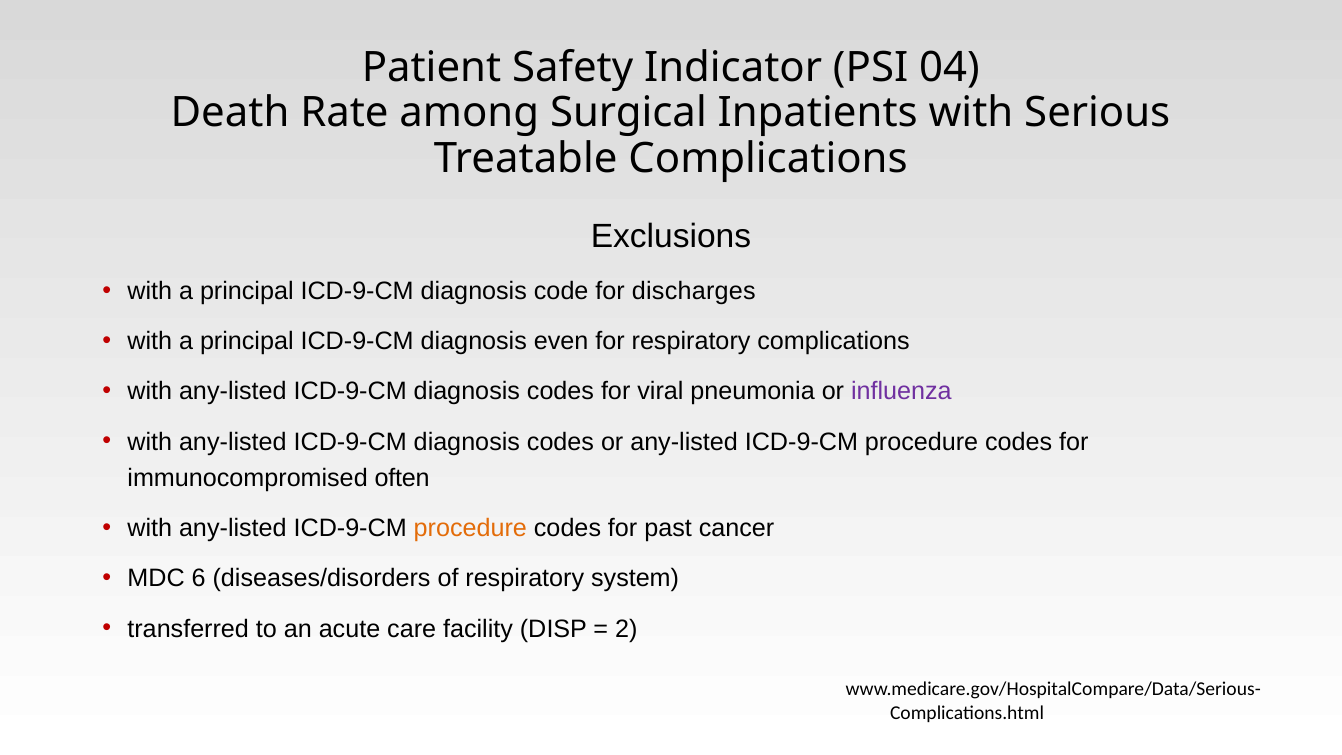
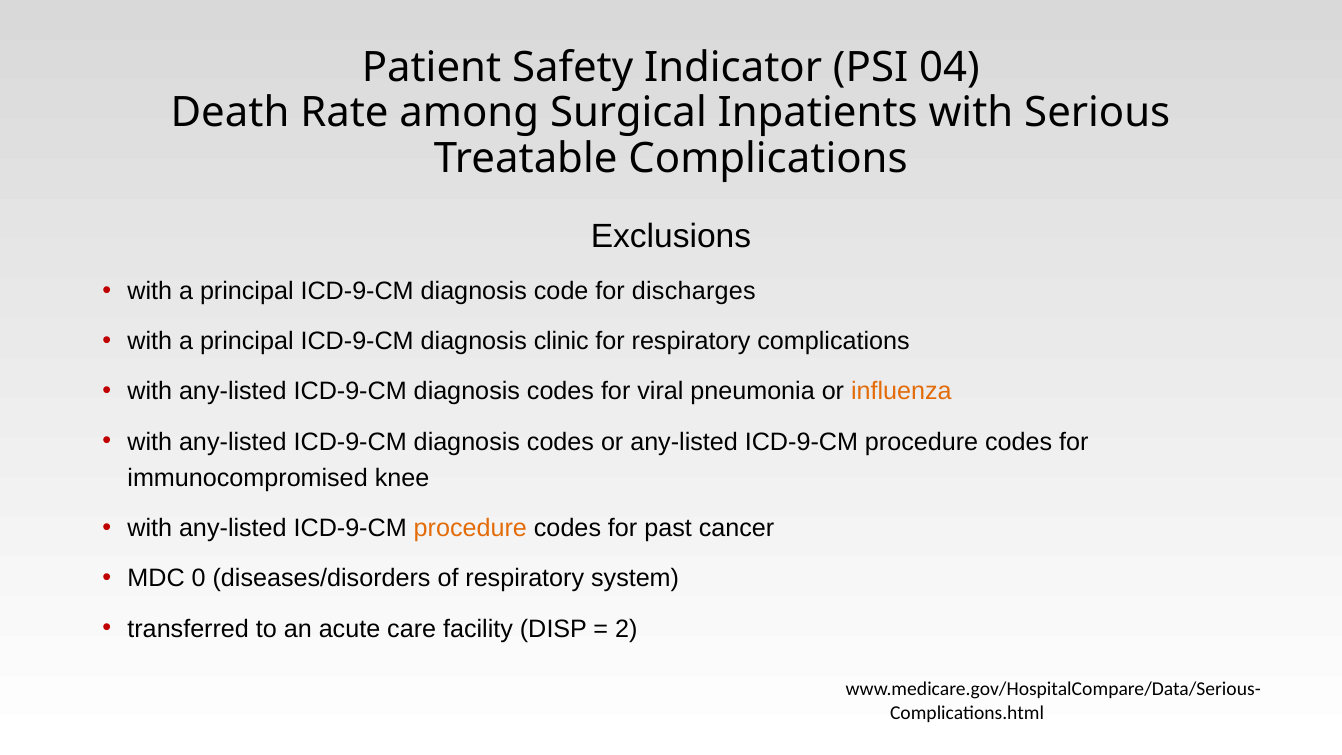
even: even -> clinic (561, 341)
influenza colour: purple -> orange (901, 392)
often: often -> knee (402, 478)
6: 6 -> 0 (199, 578)
